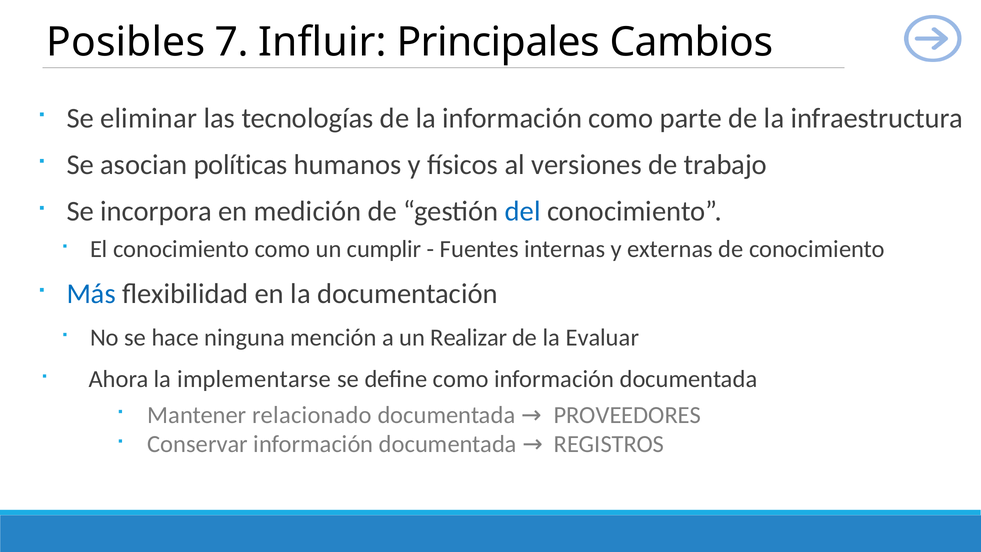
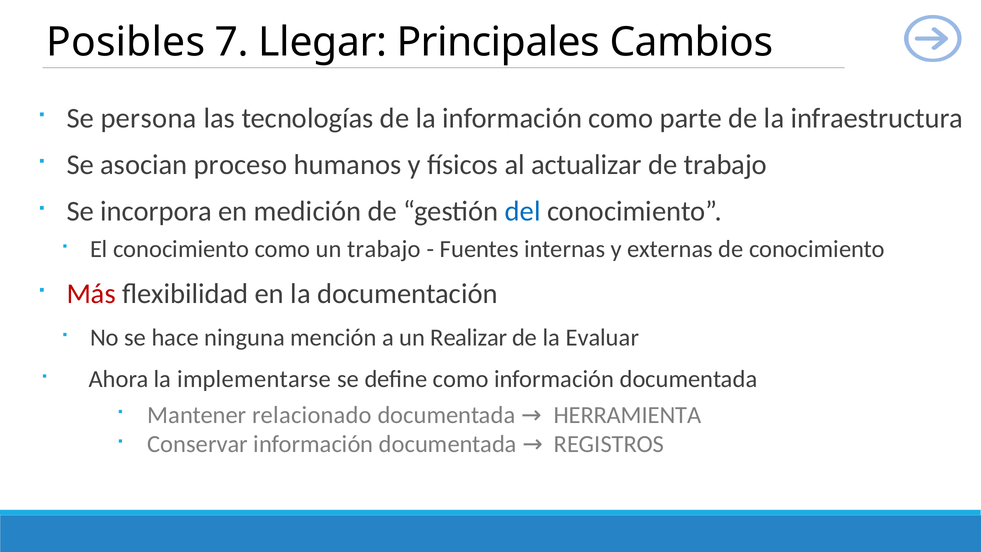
Influir: Influir -> Llegar (323, 42)
eliminar: eliminar -> persona (149, 118)
políticas: políticas -> proceso (240, 165)
versiones: versiones -> actualizar (587, 165)
un cumplir: cumplir -> trabajo (384, 249)
Más colour: blue -> red (91, 294)
PROVEEDORES: PROVEEDORES -> HERRAMIENTA (627, 415)
